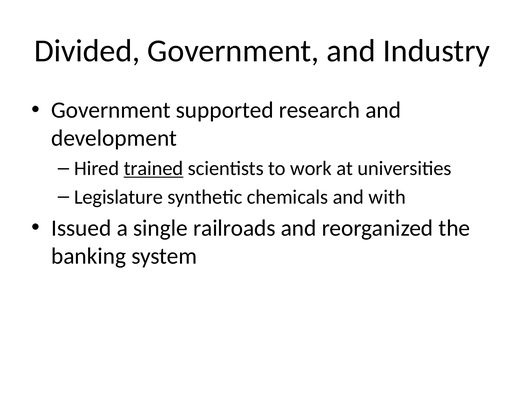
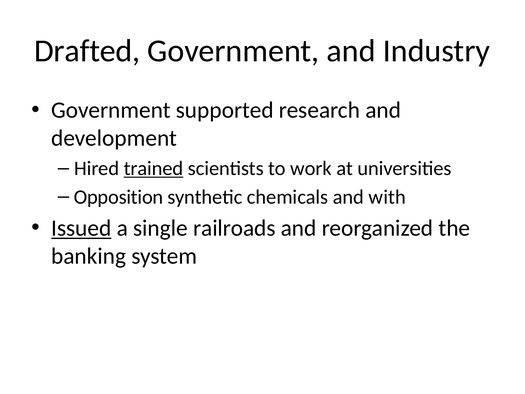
Divided: Divided -> Drafted (87, 51)
Legislature: Legislature -> Opposition (119, 197)
Issued underline: none -> present (81, 228)
